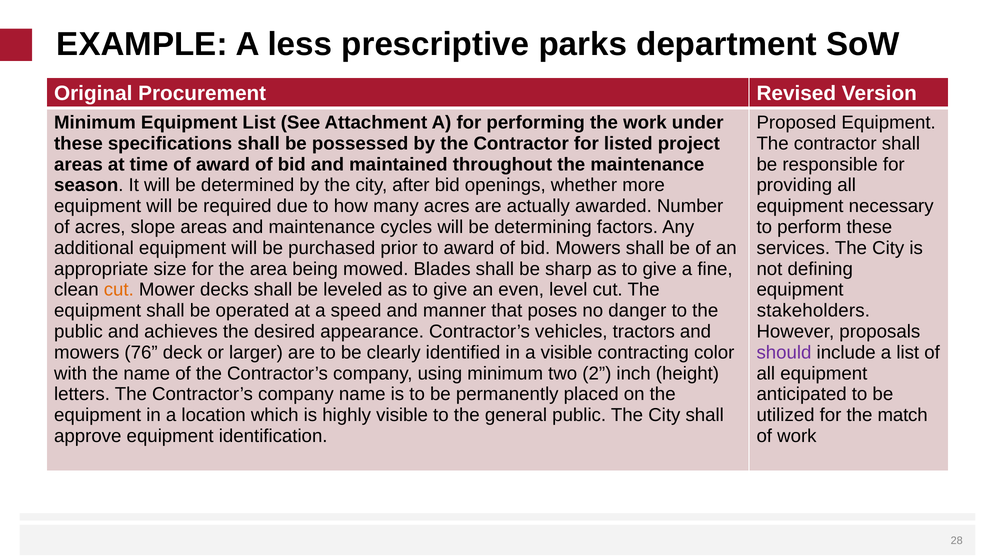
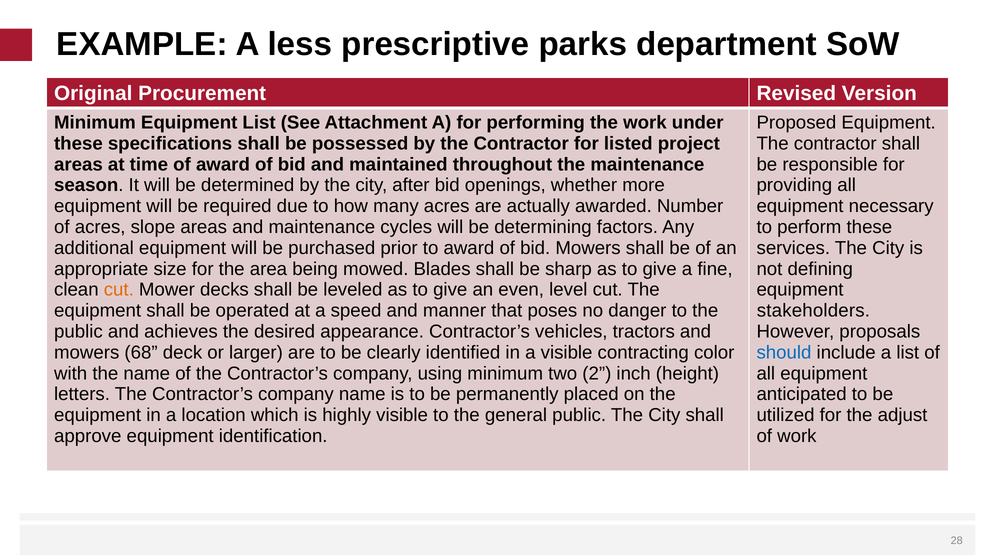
76: 76 -> 68 (141, 352)
should colour: purple -> blue (784, 352)
match: match -> adjust (903, 415)
